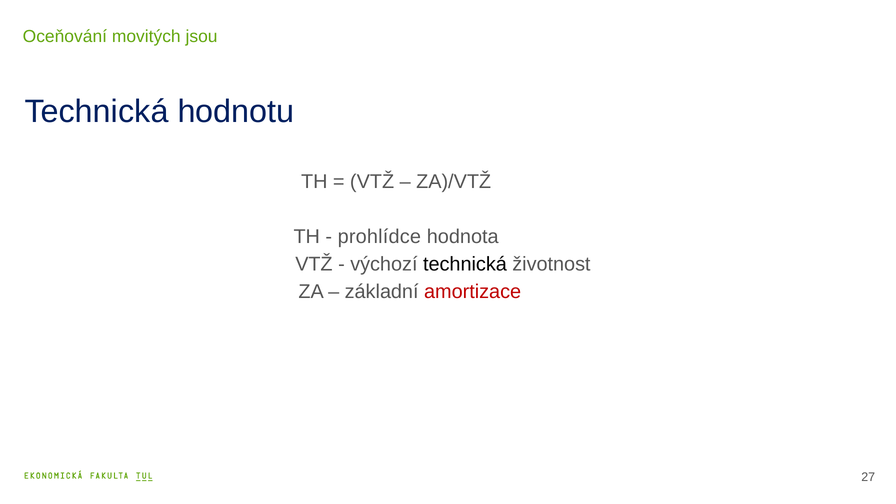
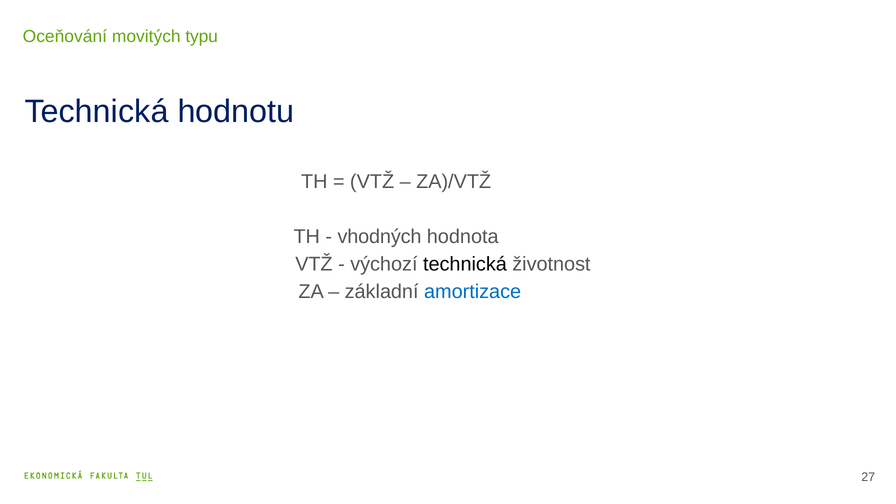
jsou: jsou -> typu (202, 36)
prohlídce: prohlídce -> vhodných (380, 237)
amortizace colour: red -> blue (473, 292)
